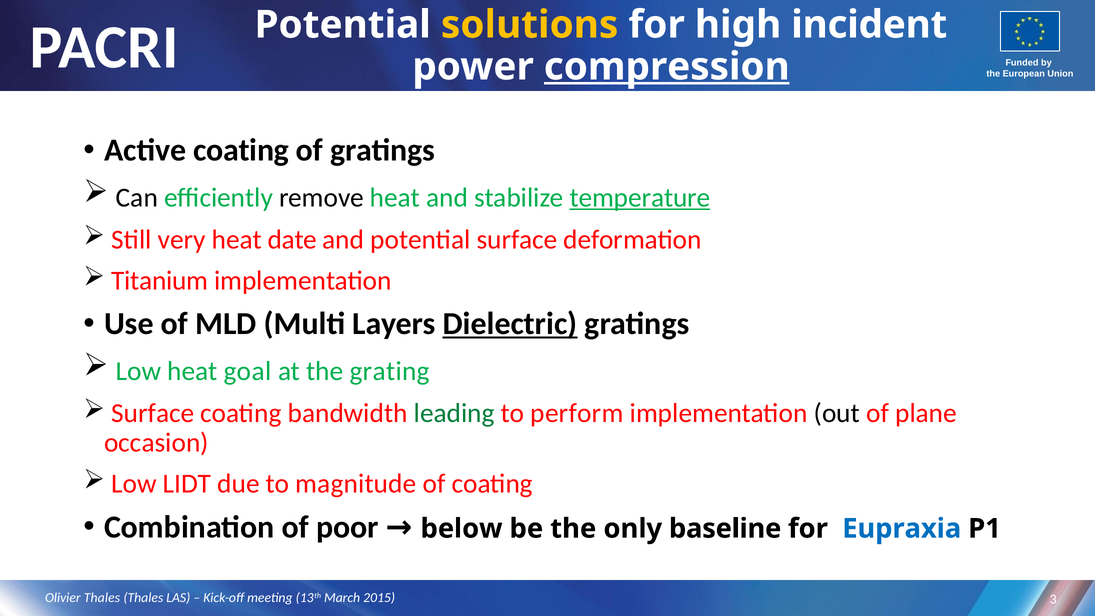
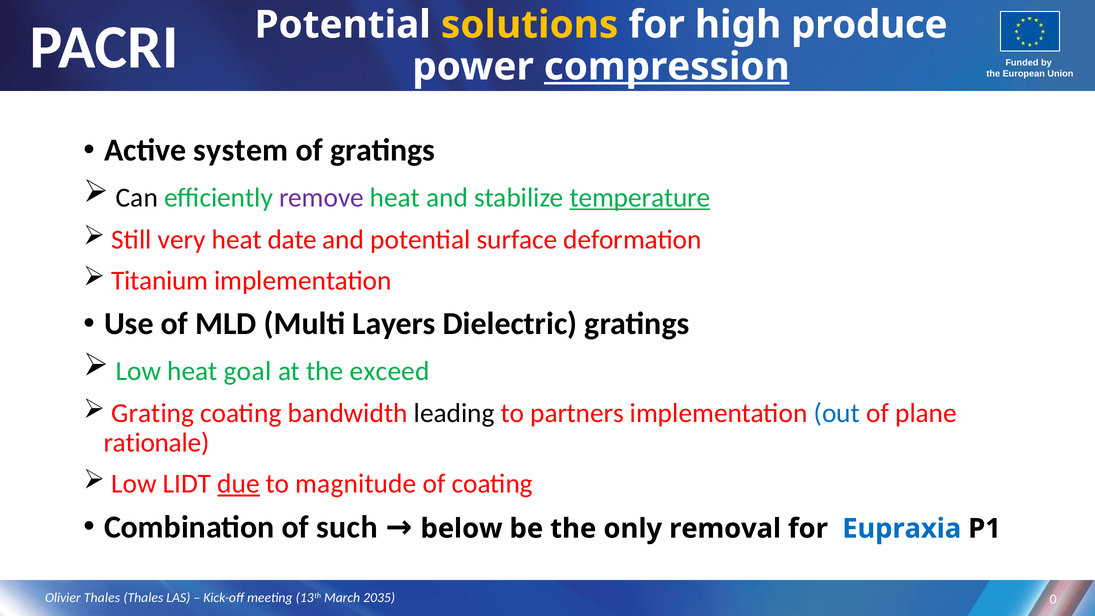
incident: incident -> produce (869, 25)
Active coating: coating -> system (241, 150)
remove colour: black -> purple (321, 198)
Dielectric underline: present -> none (510, 324)
grating: grating -> exceed (390, 371)
Surface: Surface -> Grating (153, 413)
leading colour: green -> black (454, 413)
perform: perform -> partners (577, 413)
out colour: black -> blue (837, 413)
occasion: occasion -> rationale (156, 443)
due underline: none -> present (239, 484)
poor: poor -> such (347, 527)
baseline: baseline -> removal (725, 529)
2015: 2015 -> 2035 (379, 598)
3: 3 -> 0 (1053, 599)
